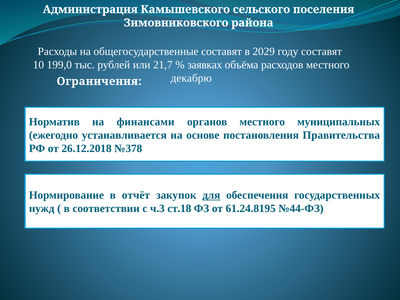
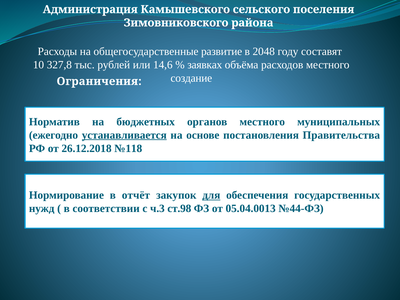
общегосударственные составят: составят -> развитие (222, 51)
2029: 2029 -> 2048 (264, 51)
199,0: 199,0 -> 327,8 (59, 65)
21,7: 21,7 -> 14,6 (163, 65)
декабрю: декабрю -> создание (191, 78)
финансами: финансами -> бюджетных (146, 122)
устанавливается underline: none -> present (124, 135)
№378: №378 -> №118 (128, 148)
ст.18: ст.18 -> ст.98 (179, 209)
61.24.8195: 61.24.8195 -> 05.04.0013 (251, 209)
